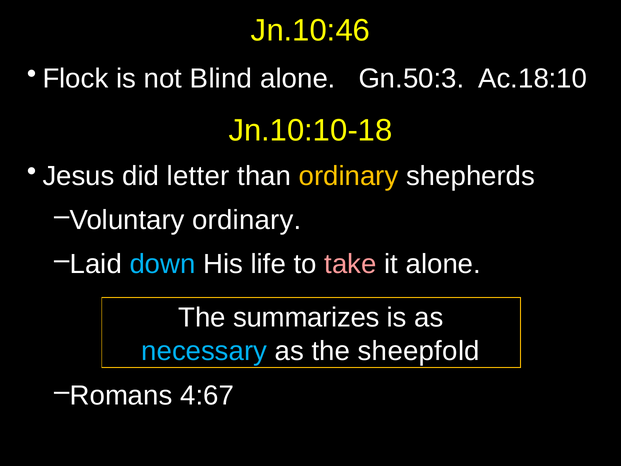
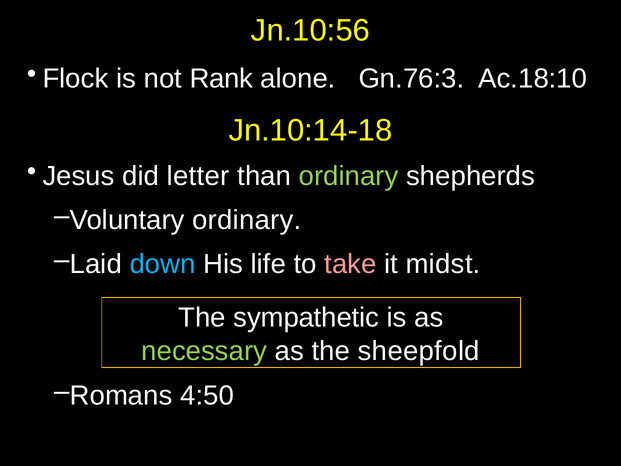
Jn.10:46: Jn.10:46 -> Jn.10:56 (311, 31)
Blind: Blind -> Rank (221, 79)
Gn.50:3: Gn.50:3 -> Gn.76:3 (411, 79)
Jn.10:10-18: Jn.10:10-18 -> Jn.10:14-18 (310, 131)
ordinary colour: yellow -> light green (349, 176)
it alone: alone -> midst (443, 264)
summarizes: summarizes -> sympathetic (306, 318)
necessary colour: light blue -> light green (204, 351)
4:67: 4:67 -> 4:50 (207, 395)
